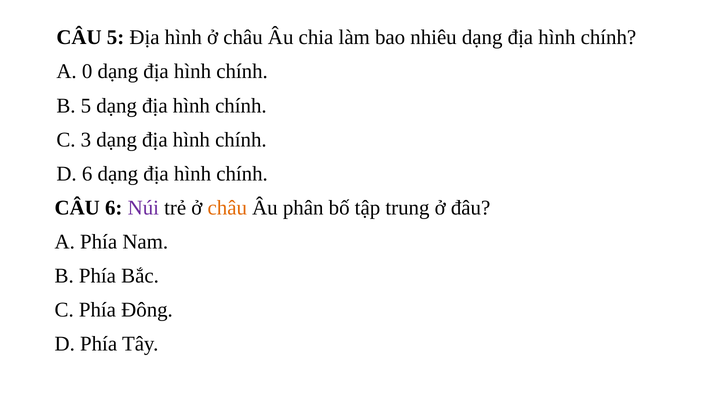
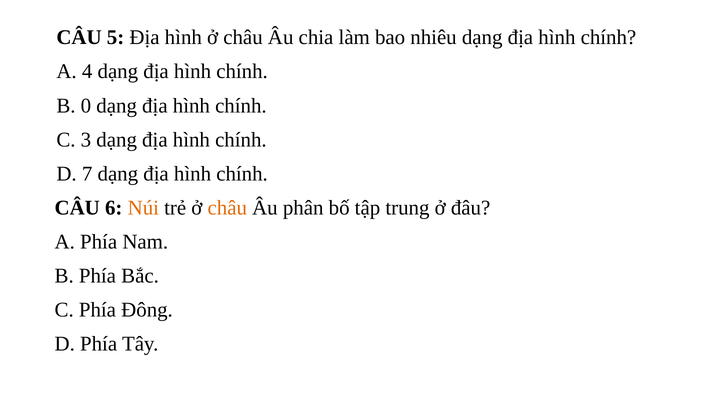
0: 0 -> 4 (87, 72)
B 5: 5 -> 0 (86, 106)
D 6: 6 -> 7 (87, 174)
Núi colour: purple -> orange (143, 208)
